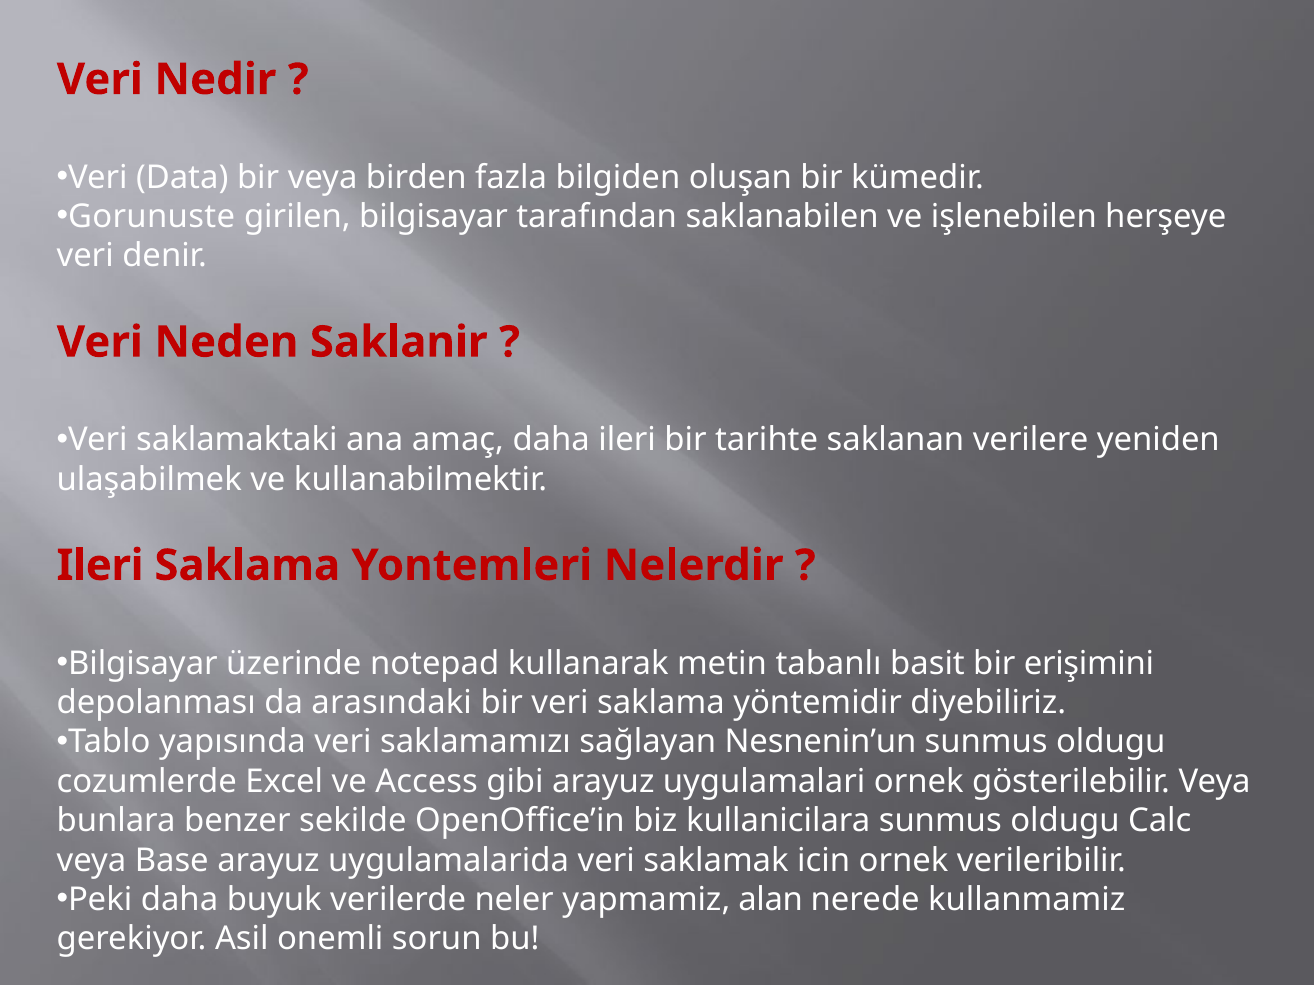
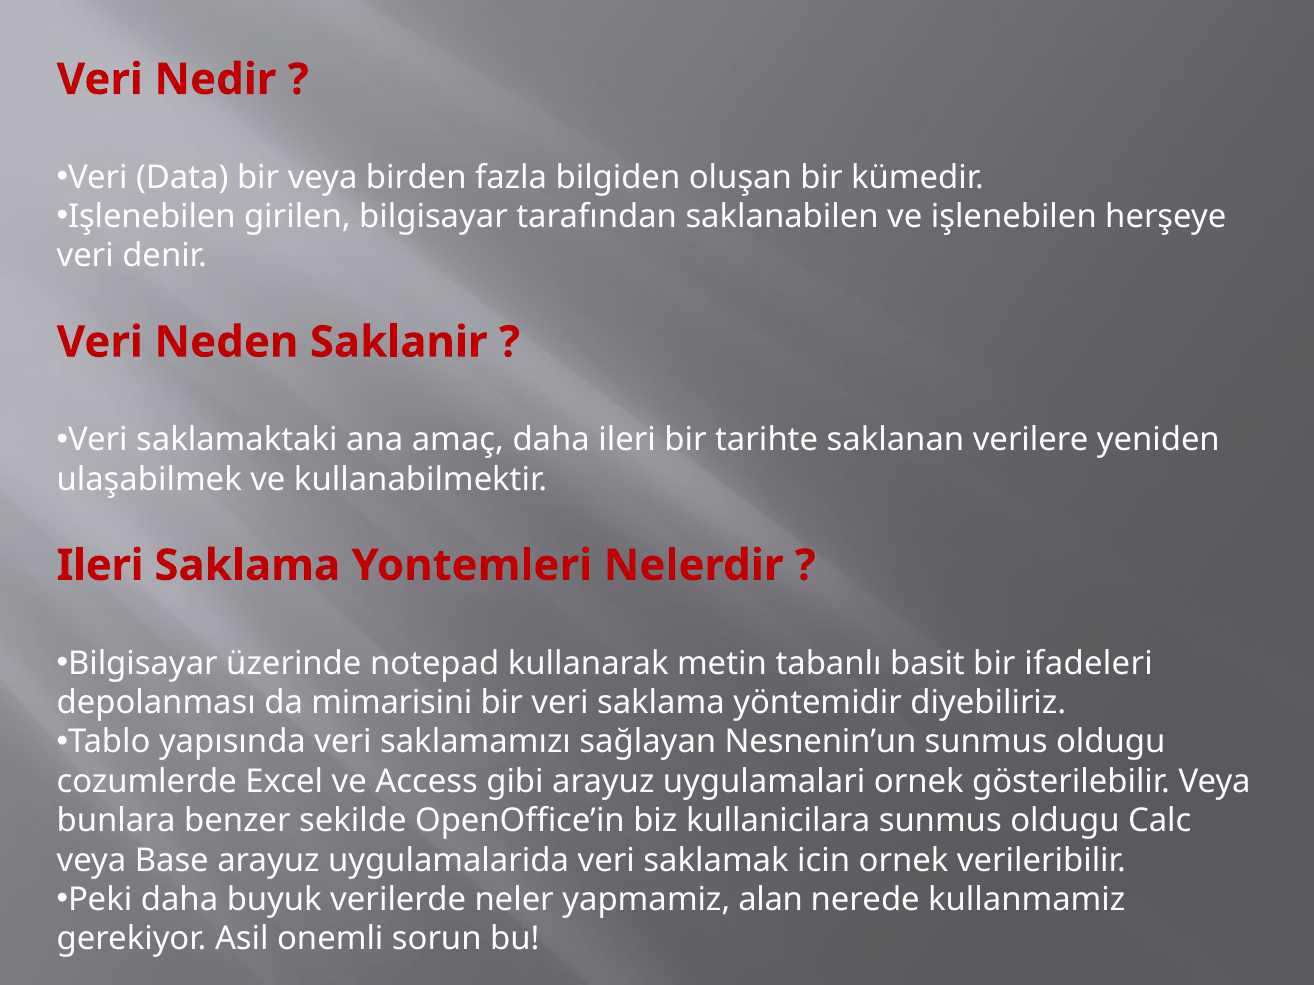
Gorunuste: Gorunuste -> Işlenebilen (152, 217)
erişimini: erişimini -> ifadeleri (1089, 664)
arasındaki: arasındaki -> mimarisini (392, 703)
